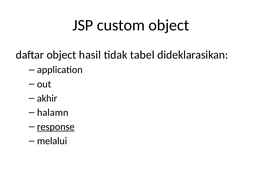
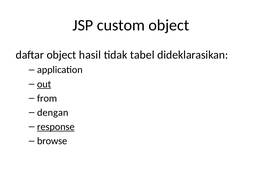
out underline: none -> present (44, 84)
akhir: akhir -> from (47, 99)
halamn: halamn -> dengan (53, 113)
melalui: melalui -> browse (52, 141)
